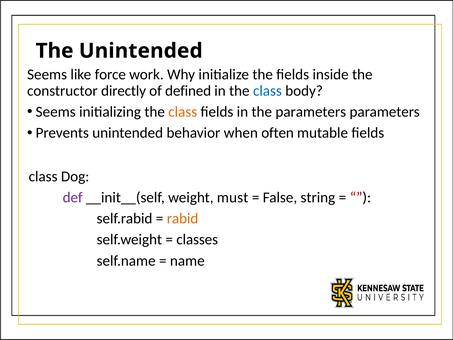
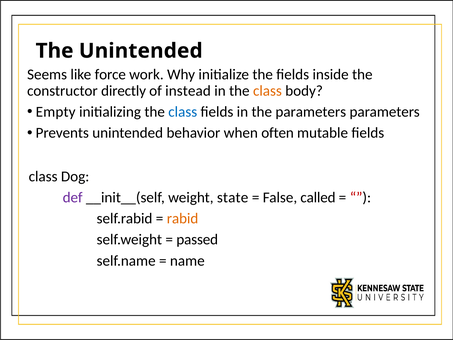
defined: defined -> instead (188, 91)
class colour: blue -> orange (267, 91)
Seems: Seems -> Empty (56, 112)
class colour: orange -> blue (183, 112)
must: must -> state (233, 197)
string: string -> called (318, 197)
classes: classes -> passed (197, 239)
